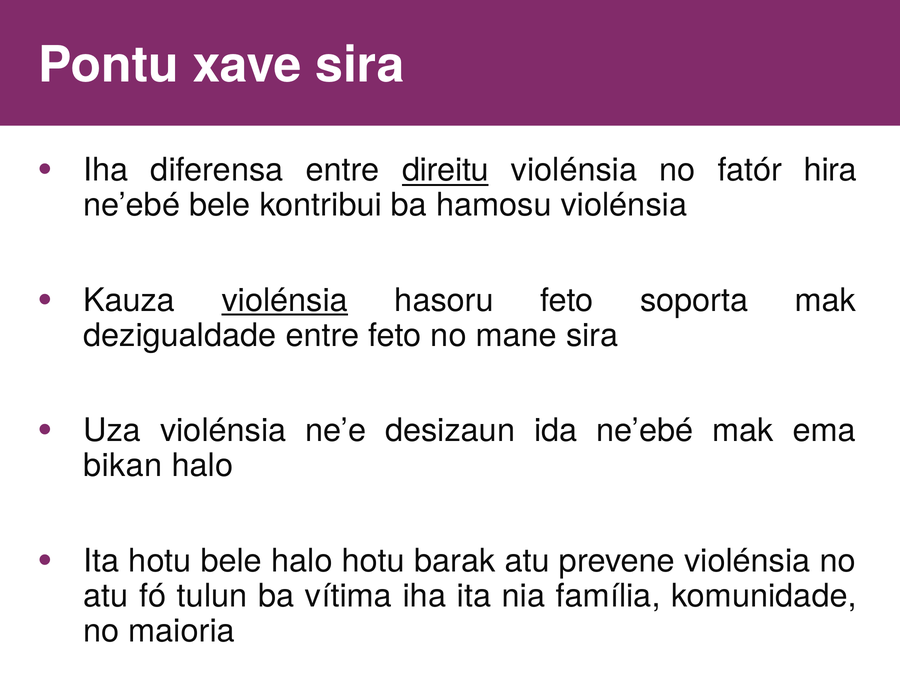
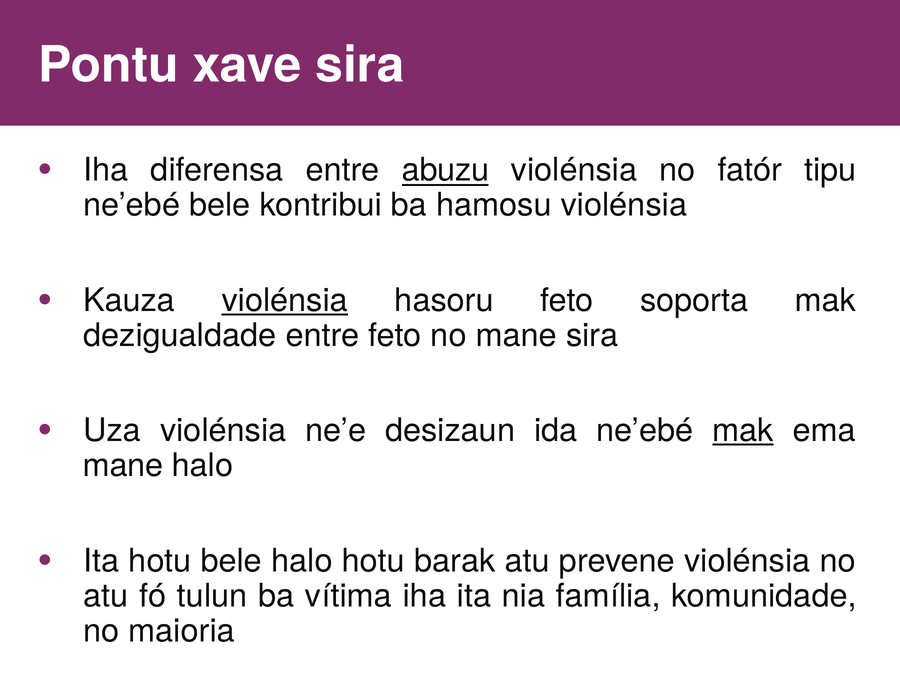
direitu: direitu -> abuzu (446, 170)
hira: hira -> tipu (830, 170)
mak underline: none -> present (743, 431)
bikan: bikan -> mane (123, 466)
